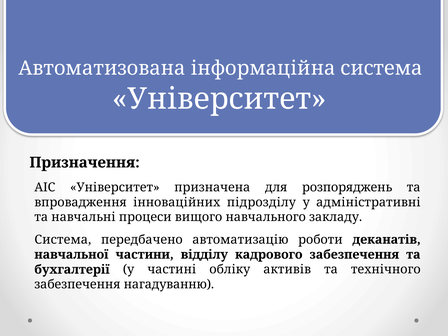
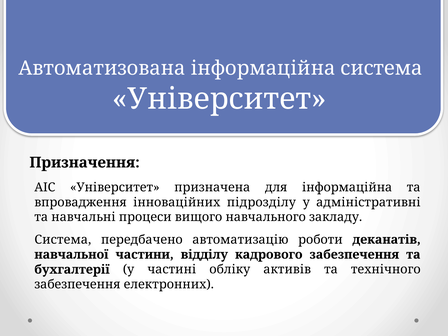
для розпоряджень: розпоряджень -> інформаційна (347, 187)
нагадуванню: нагадуванню -> електронних (169, 284)
